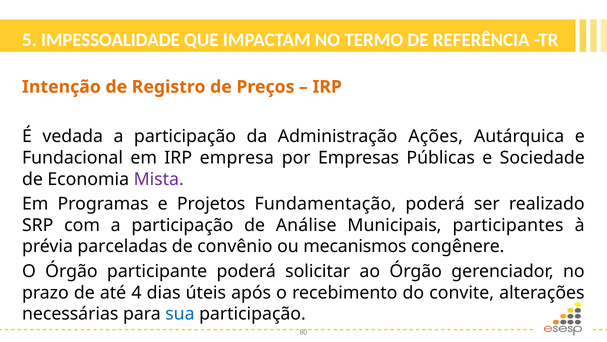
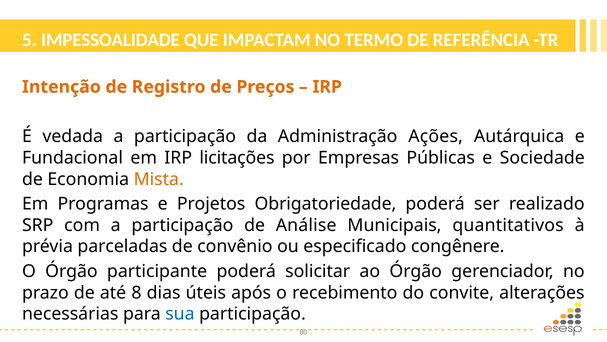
empresa: empresa -> licitações (237, 158)
Mista colour: purple -> orange (159, 179)
Fundamentação: Fundamentação -> Obrigatoriedade (325, 204)
participantes: participantes -> quantitativos (508, 225)
mecanismos: mecanismos -> especificado (355, 246)
4: 4 -> 8 (136, 292)
